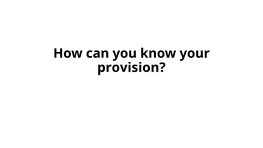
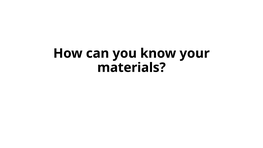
provision: provision -> materials (131, 68)
